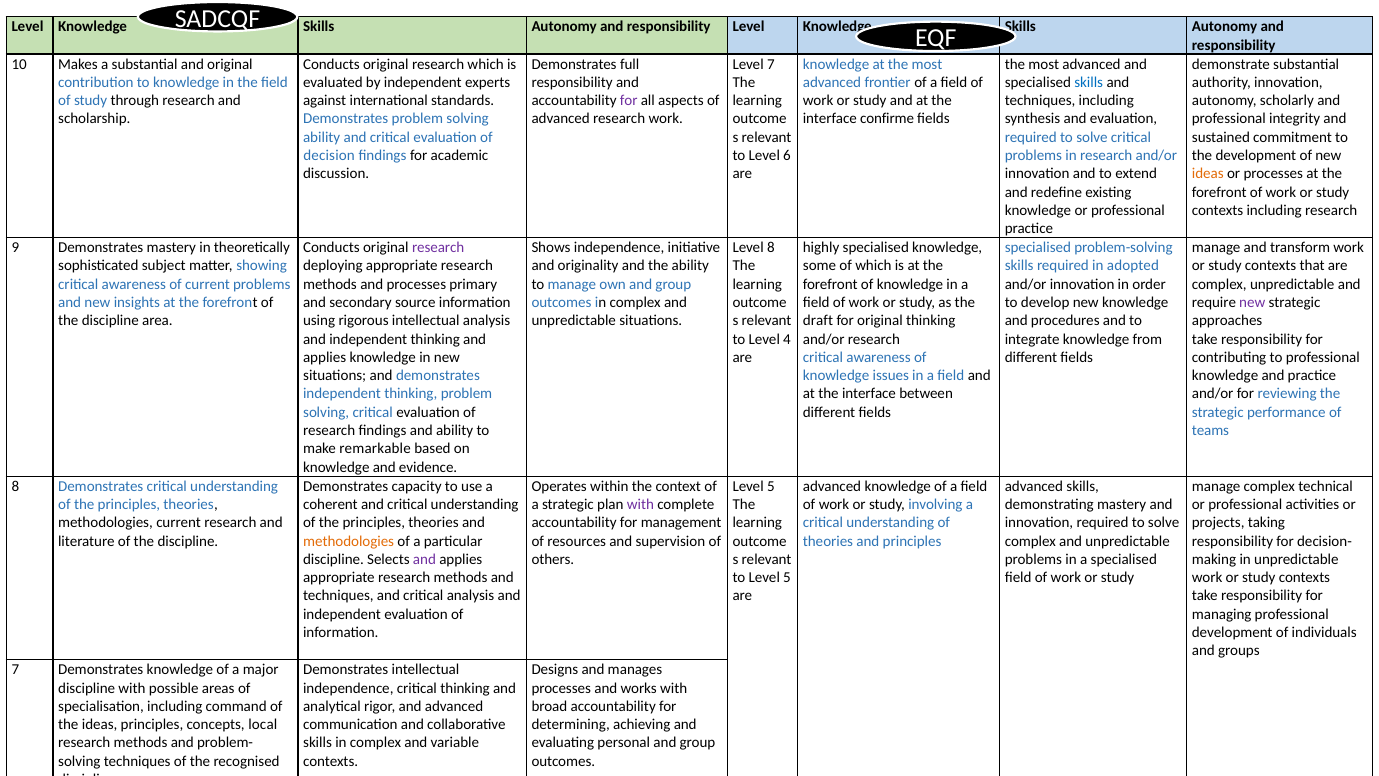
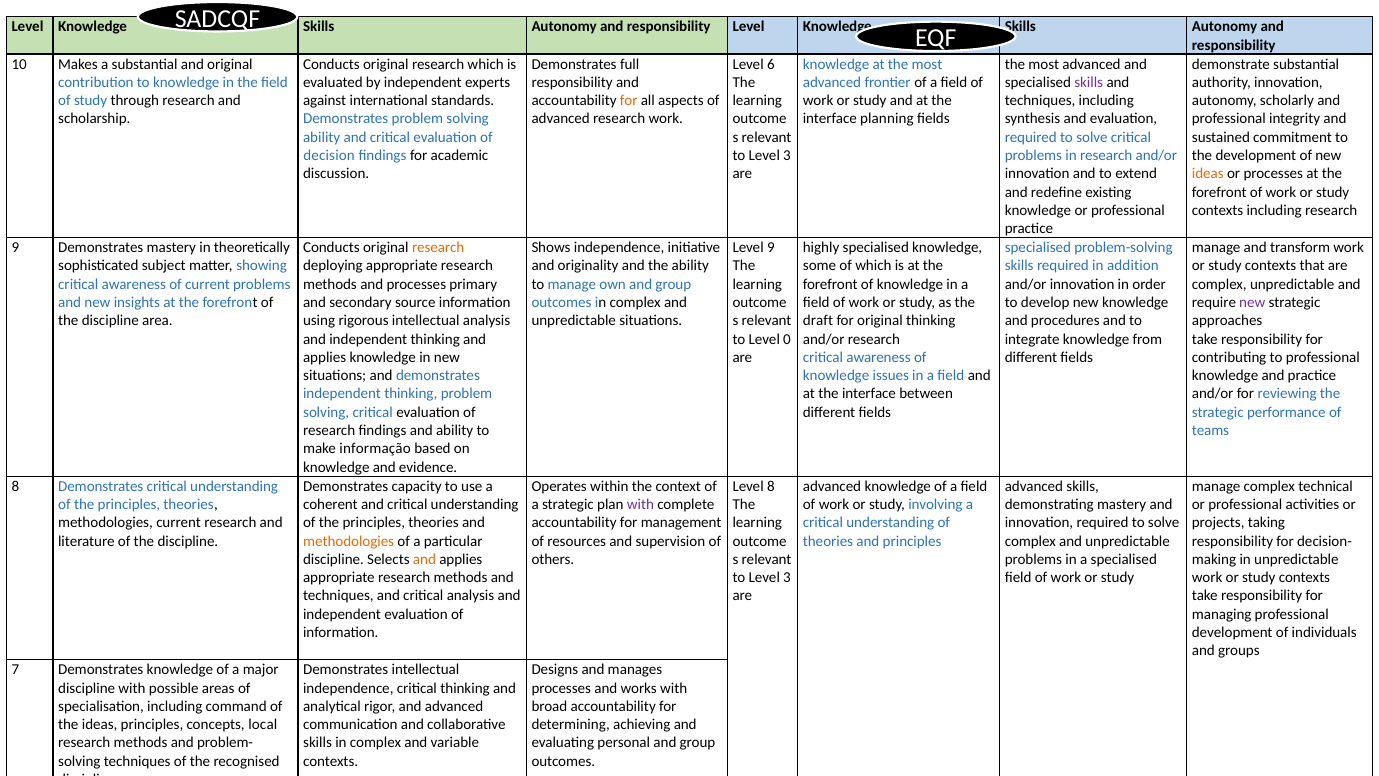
Level 7: 7 -> 6 (771, 64)
skills colour: blue -> purple (1089, 82)
for colour: purple -> orange (629, 101)
confirme: confirme -> planning (887, 119)
6: 6 -> 3 (787, 155)
research colour: purple -> orange (438, 248)
Level 8: 8 -> 9 (771, 248)
adopted: adopted -> addition (1133, 266)
4: 4 -> 0 (787, 339)
remarkable: remarkable -> informação (375, 449)
5: 5 -> 8 (771, 486)
and colour: purple -> orange (424, 559)
5: 5 -> 3 (787, 577)
